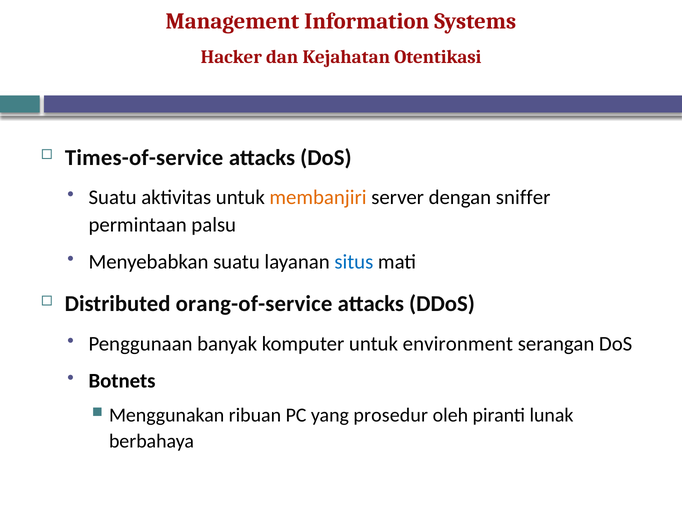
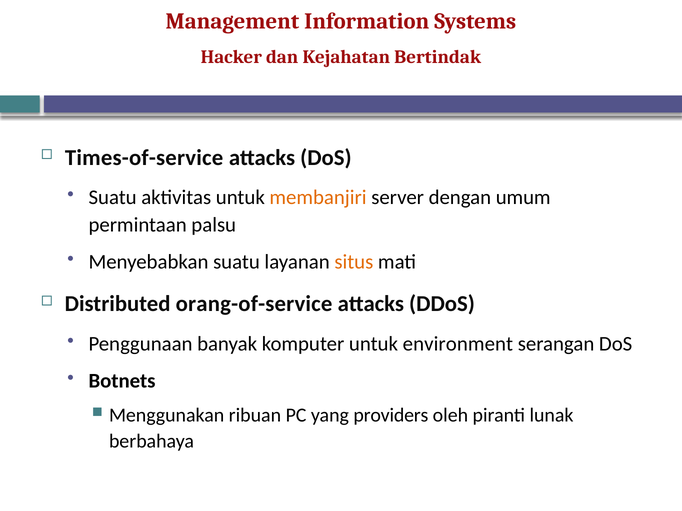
Otentikasi: Otentikasi -> Bertindak (438, 57)
sniffer: sniffer -> umum (523, 198)
situs colour: blue -> orange (354, 262)
prosedur: prosedur -> providers (391, 415)
